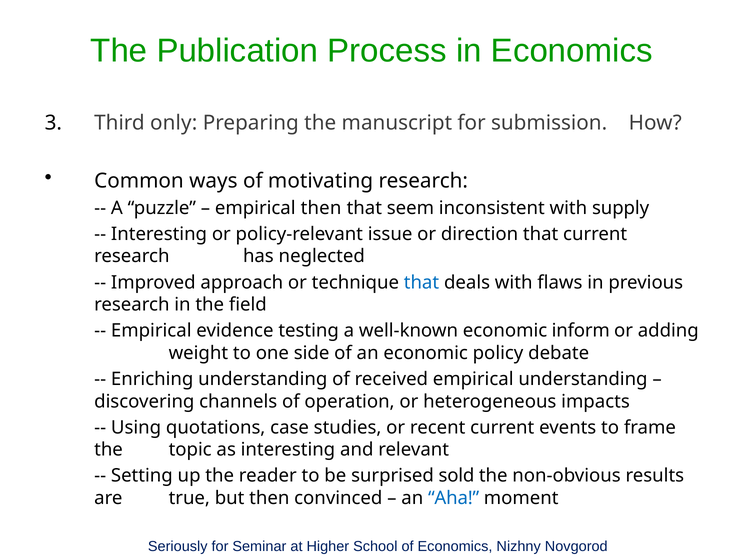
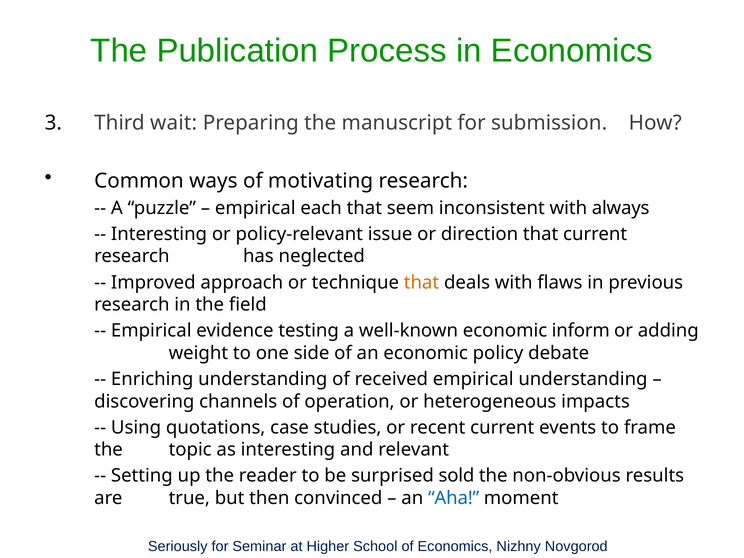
only: only -> wait (174, 123)
empirical then: then -> each (321, 208)
supply: supply -> always (621, 208)
that colour: blue -> orange (421, 282)
